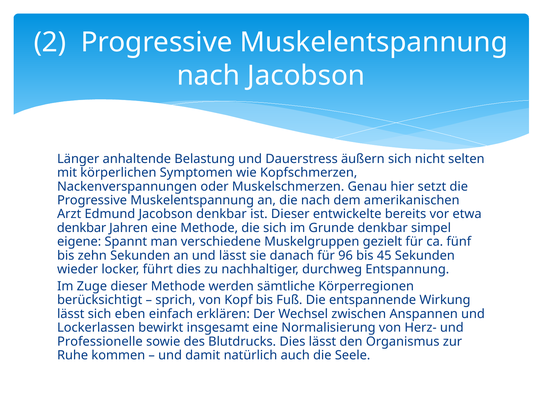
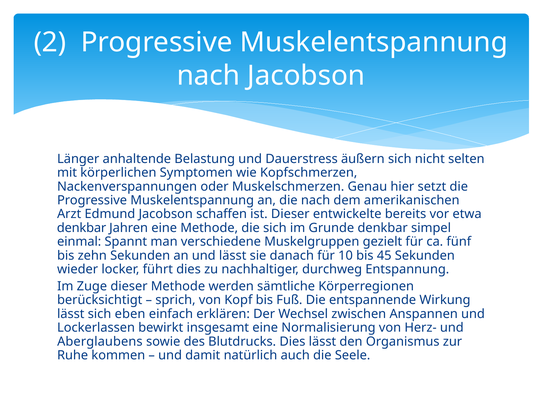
Jacobson denkbar: denkbar -> schaffen (222, 214)
eigene: eigene -> einmal (79, 242)
96: 96 -> 10 (346, 256)
Professionelle: Professionelle -> Aberglaubens (100, 342)
